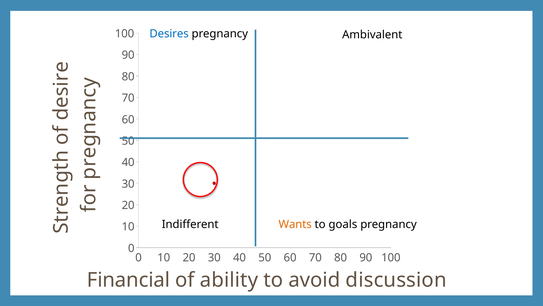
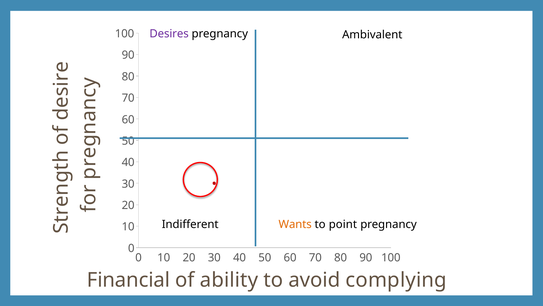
Desires colour: blue -> purple (169, 34)
goals: goals -> point (343, 224)
discussion: discussion -> complying (396, 279)
